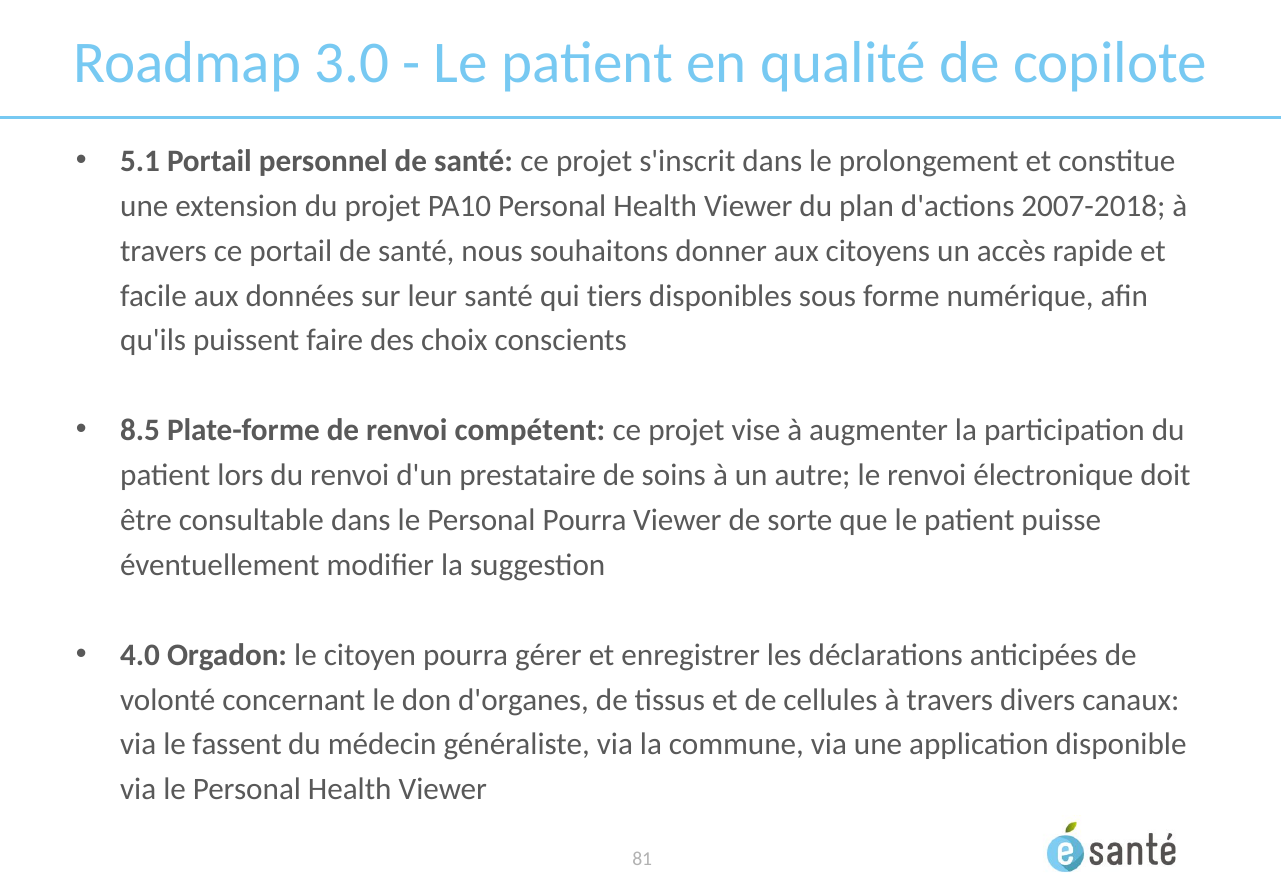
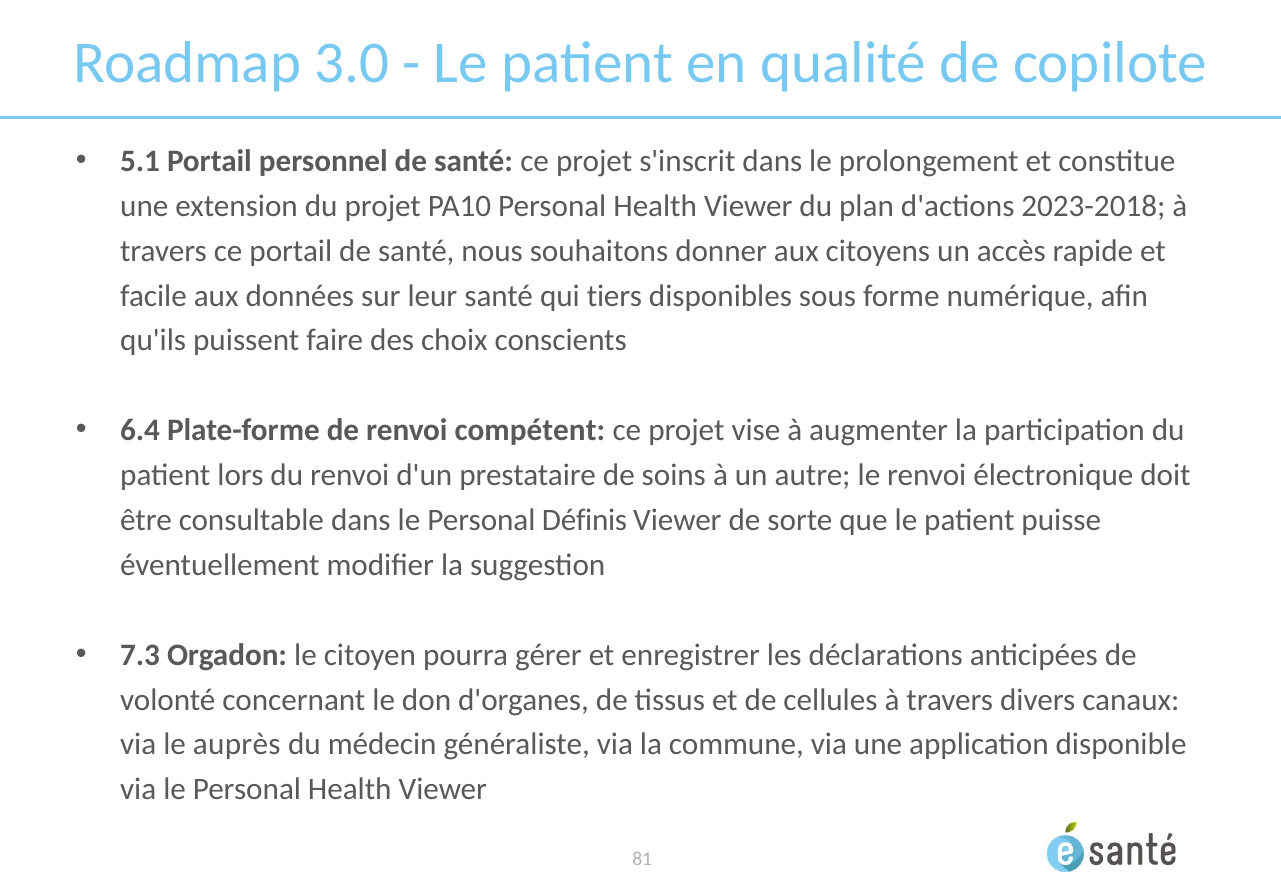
2007-2018: 2007-2018 -> 2023-2018 (1093, 206)
8.5: 8.5 -> 6.4 (140, 430)
Personal Pourra: Pourra -> Définis (585, 520)
4.0: 4.0 -> 7.3 (140, 655)
fassent: fassent -> auprès (237, 744)
